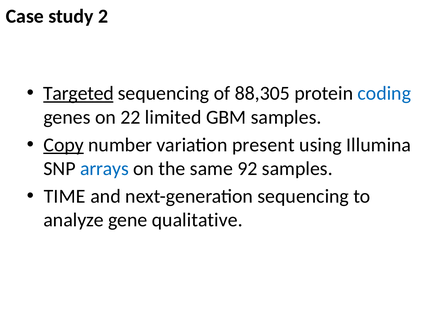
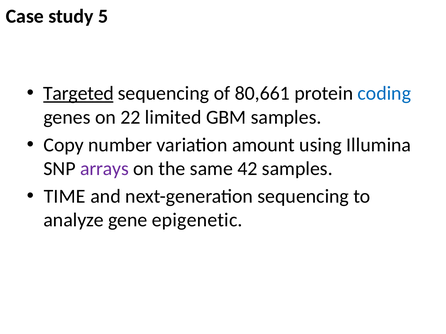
2: 2 -> 5 (103, 16)
88,305: 88,305 -> 80,661 (262, 94)
Copy underline: present -> none (64, 145)
present: present -> amount (263, 145)
arrays colour: blue -> purple (104, 169)
92: 92 -> 42 (247, 169)
qualitative: qualitative -> epigenetic (197, 220)
